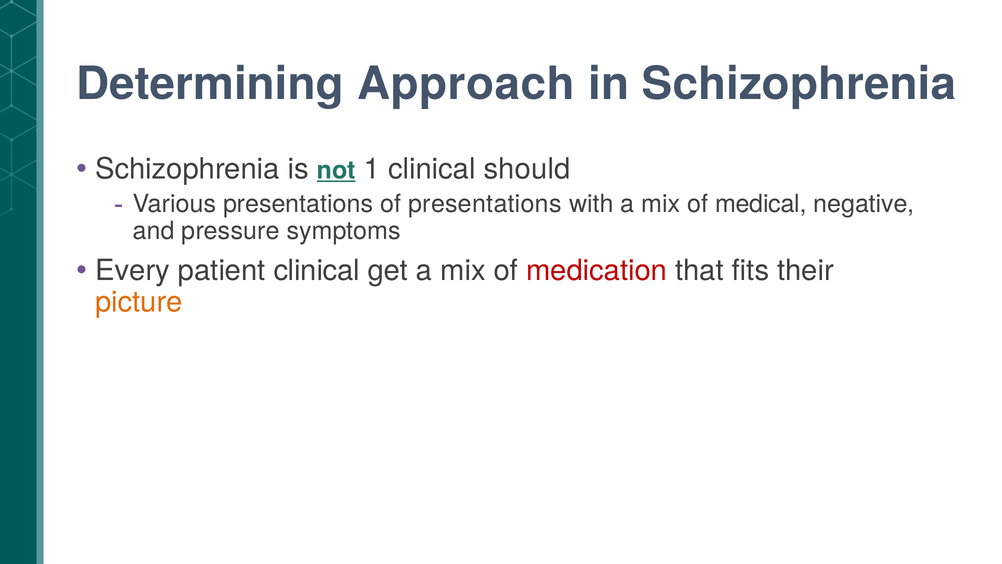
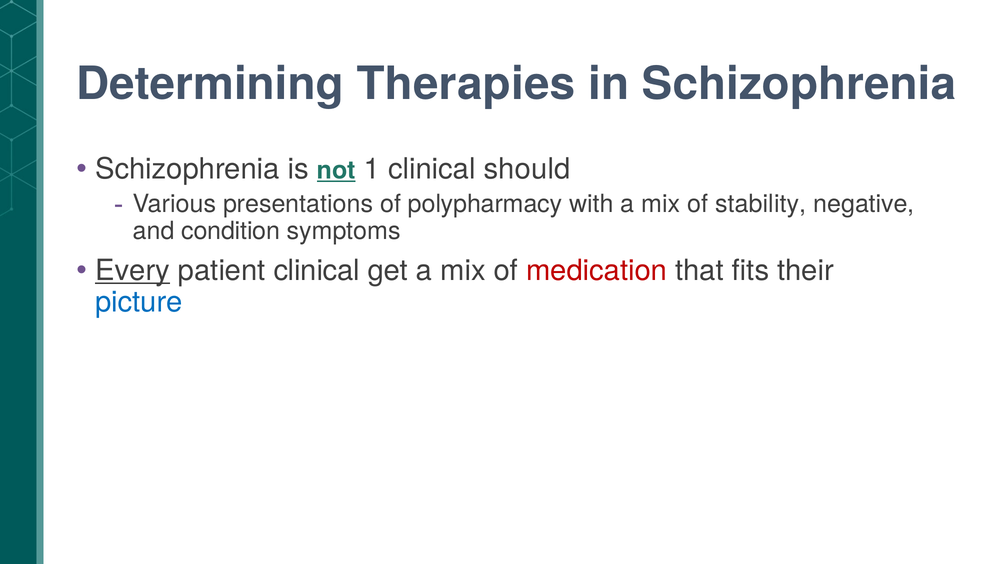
Approach: Approach -> Therapies (466, 84)
of presentations: presentations -> polypharmacy (485, 204)
medical: medical -> stability (761, 204)
pressure: pressure -> condition (231, 231)
Every underline: none -> present (133, 270)
picture colour: orange -> blue (139, 302)
